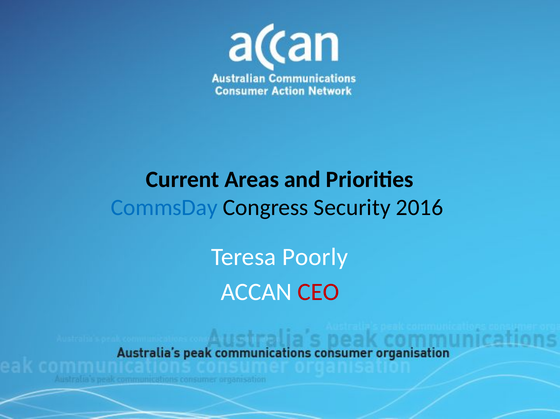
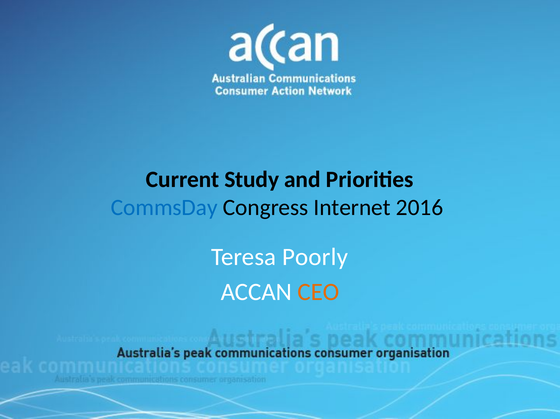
Areas: Areas -> Study (252, 179)
Security: Security -> Internet (352, 207)
CEO colour: red -> orange (318, 292)
